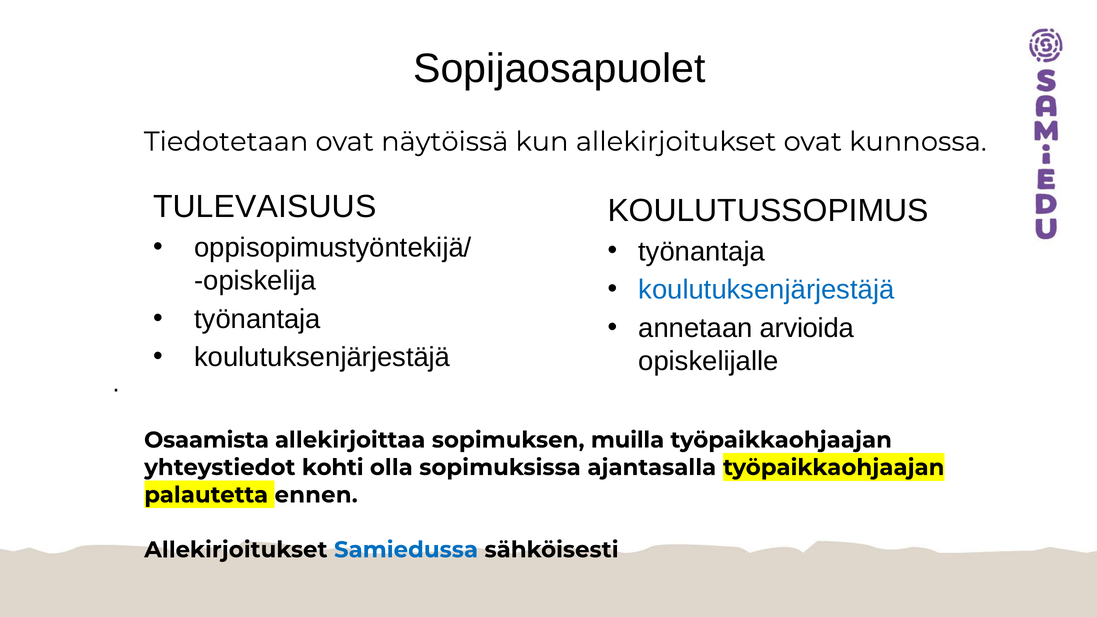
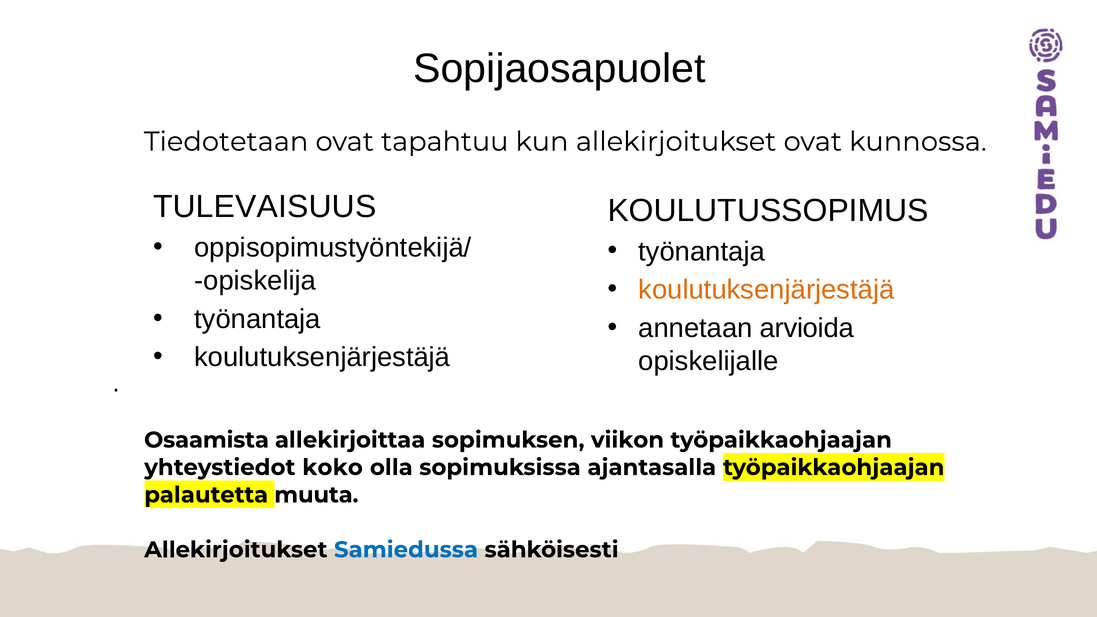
näytöissä: näytöissä -> tapahtuu (445, 142)
koulutuksenjärjestäjä colour: blue -> orange (766, 290)
muilla: muilla -> viikon (627, 440)
kohti: kohti -> koko (333, 468)
ennen: ennen -> muuta (316, 495)
